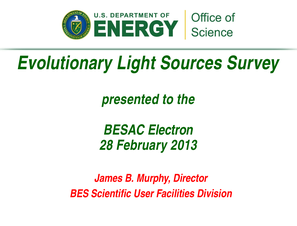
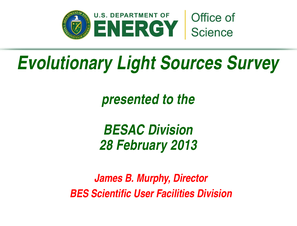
BESAC Electron: Electron -> Division (170, 130)
